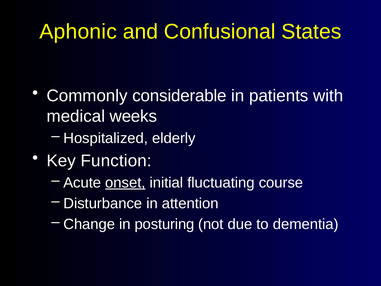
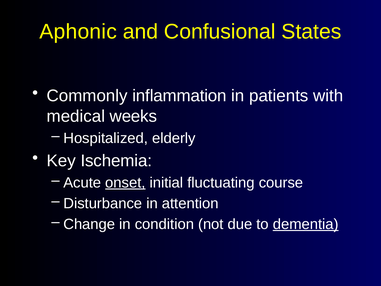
considerable: considerable -> inflammation (180, 96)
Function: Function -> Ischemia (116, 161)
posturing: posturing -> condition (164, 224)
dementia underline: none -> present (306, 224)
